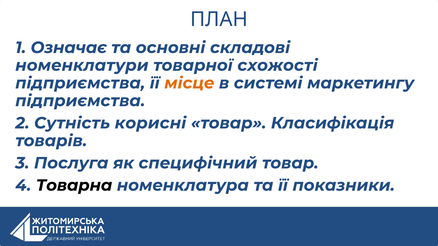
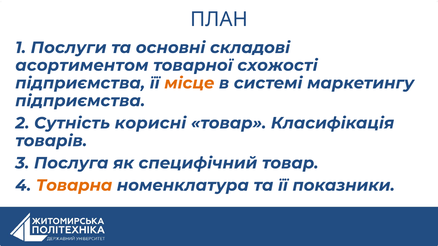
Означає: Означає -> Послуги (69, 48)
номенклатури: номенклатури -> асортиментом (82, 65)
Товарна colour: black -> orange (74, 186)
